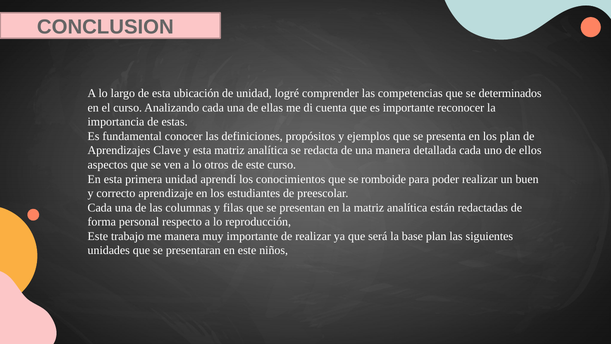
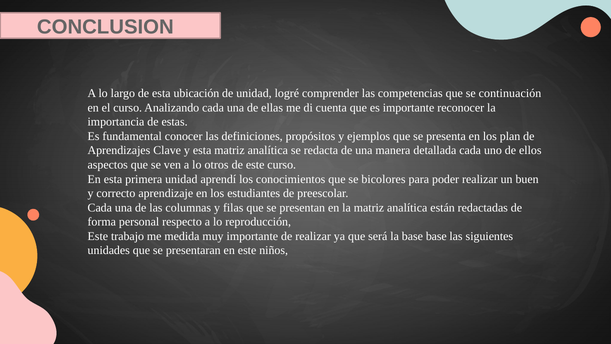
determinados: determinados -> continuación (510, 93)
romboide: romboide -> bicolores (383, 179)
me manera: manera -> medida (182, 236)
base plan: plan -> base (436, 236)
